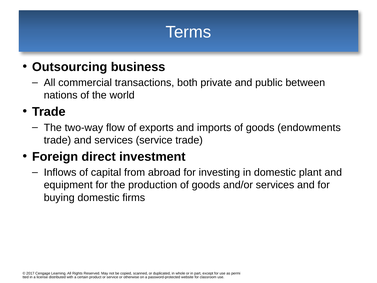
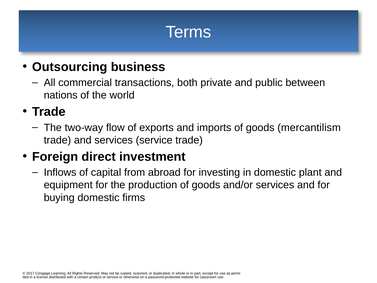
endowments: endowments -> mercantilism (309, 127)
